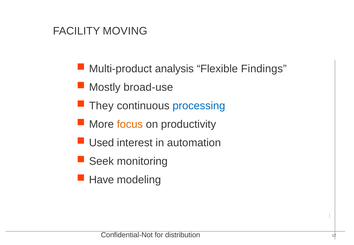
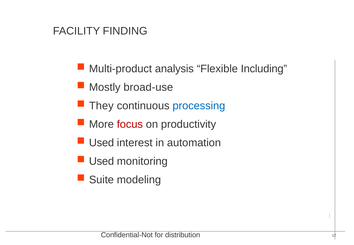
MOVING: MOVING -> FINDING (125, 31)
Findings: Findings -> Including (264, 69)
focus colour: orange -> red (130, 124)
Seek: Seek -> Used (101, 161)
Have: Have -> Suite (101, 180)
